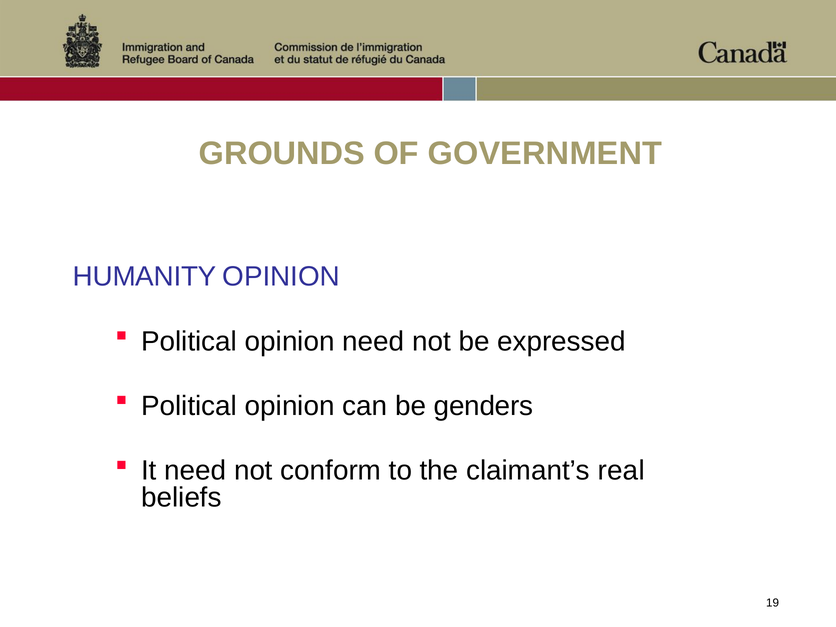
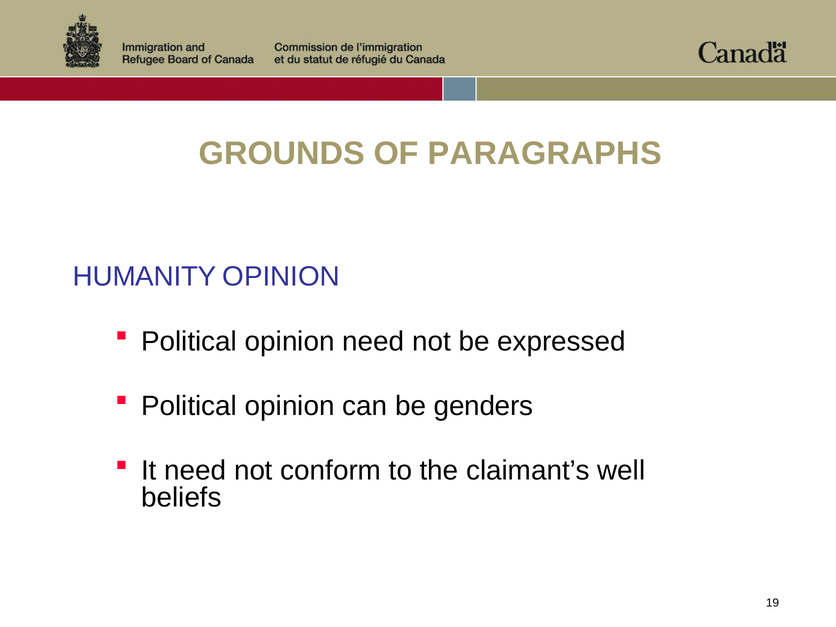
GOVERNMENT: GOVERNMENT -> PARAGRAPHS (545, 153)
real: real -> well (621, 471)
